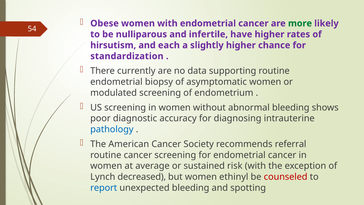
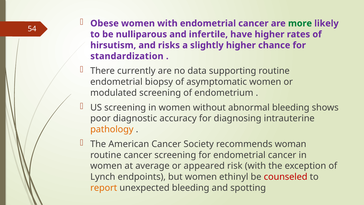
each: each -> risks (169, 45)
pathology colour: blue -> orange (112, 129)
referral: referral -> woman (291, 144)
sustained: sustained -> appeared (204, 166)
decreased: decreased -> endpoints (142, 177)
report colour: blue -> orange (104, 188)
